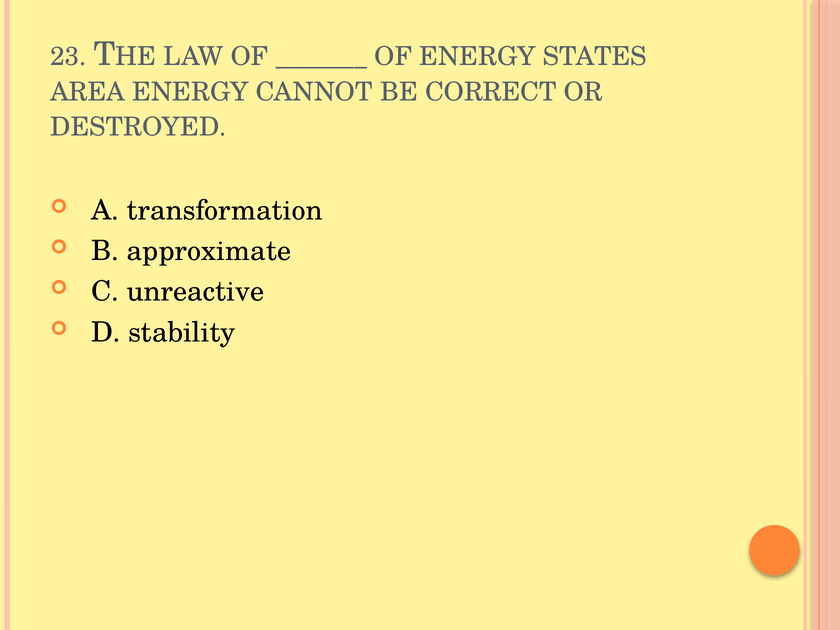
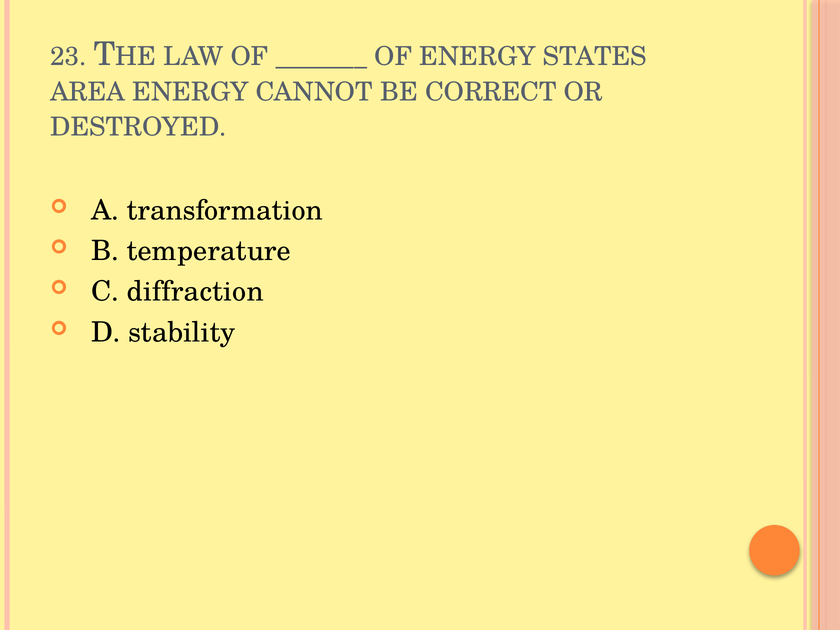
approximate: approximate -> temperature (209, 251)
unreactive: unreactive -> diffraction (195, 292)
